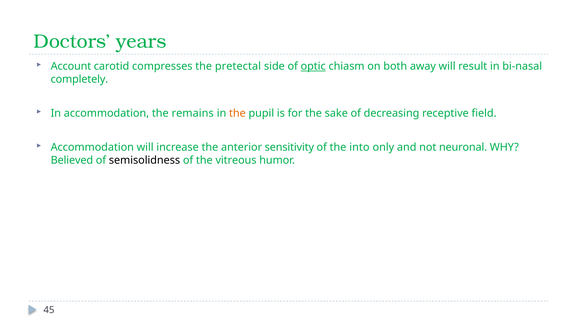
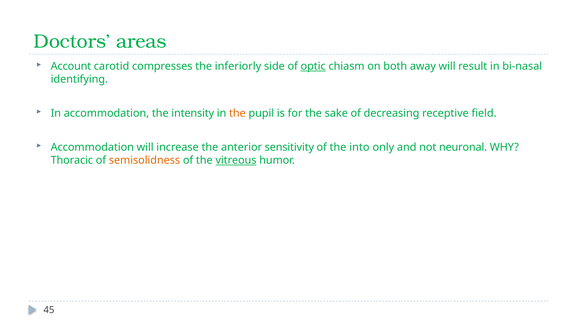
years: years -> areas (141, 41)
pretectal: pretectal -> inferiorly (238, 66)
completely: completely -> identifying (79, 79)
remains: remains -> intensity (193, 113)
Believed: Believed -> Thoracic (72, 160)
semisolidness colour: black -> orange (144, 160)
vitreous underline: none -> present (236, 160)
